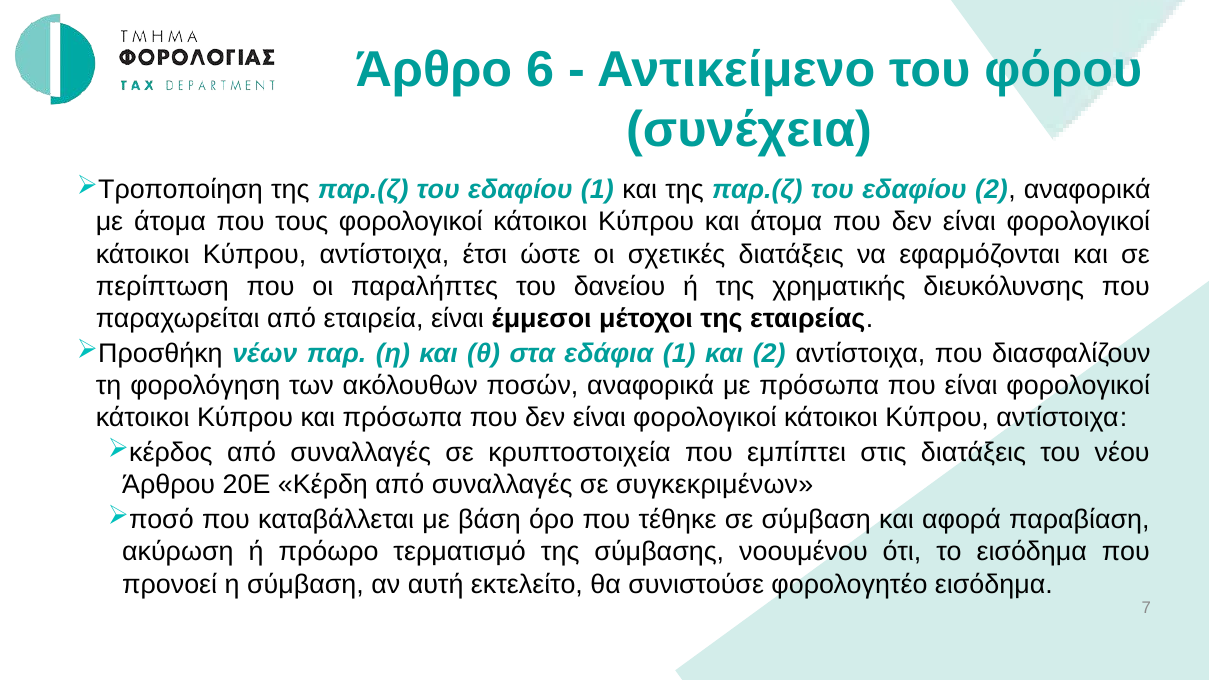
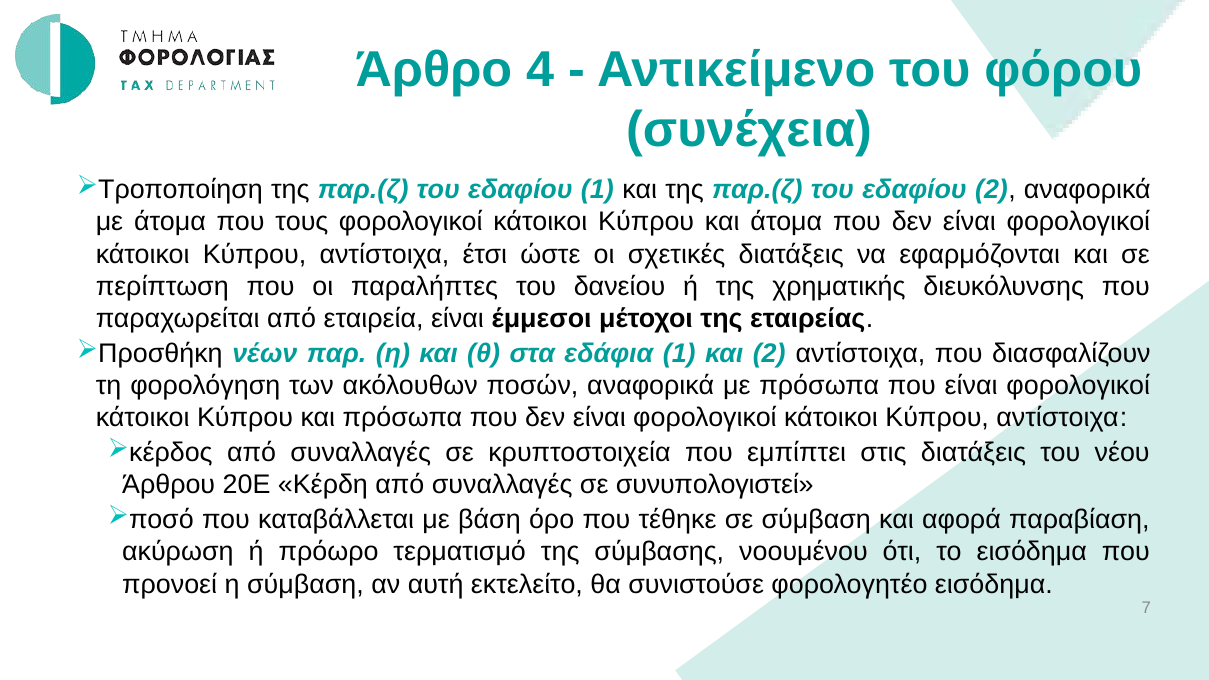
6: 6 -> 4 (540, 69)
συγκεκριμένων: συγκεκριμένων -> συνυπολογιστεί (715, 485)
